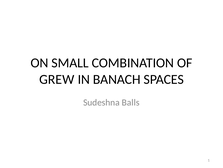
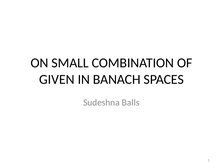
GREW: GREW -> GIVEN (57, 79)
